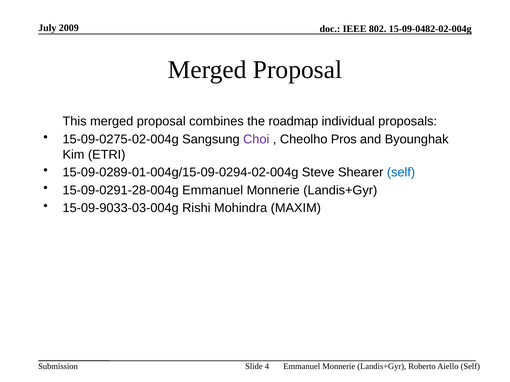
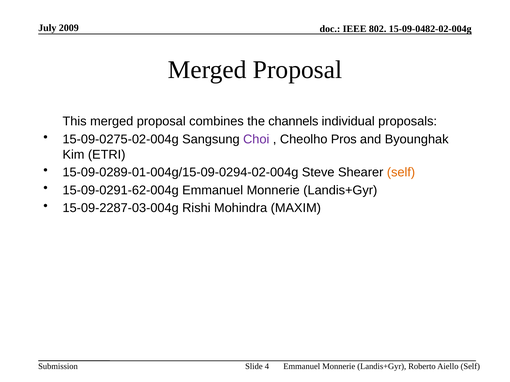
roadmap: roadmap -> channels (293, 122)
self colour: blue -> orange (401, 173)
15-09-0291-28-004g: 15-09-0291-28-004g -> 15-09-0291-62-004g (121, 190)
15-09-9033-03-004g: 15-09-9033-03-004g -> 15-09-2287-03-004g (121, 208)
